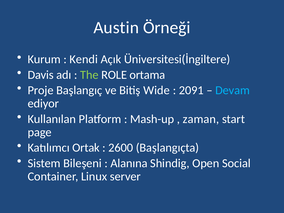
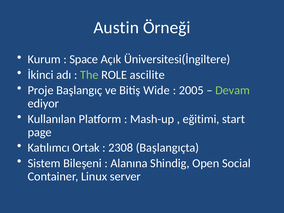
Kendi: Kendi -> Space (84, 59)
Davis: Davis -> İkinci (41, 75)
ortama: ortama -> ascilite (147, 75)
2091: 2091 -> 2005 (191, 90)
Devam colour: light blue -> light green (233, 90)
zaman: zaman -> eğitimi (201, 119)
2600: 2600 -> 2308 (121, 148)
